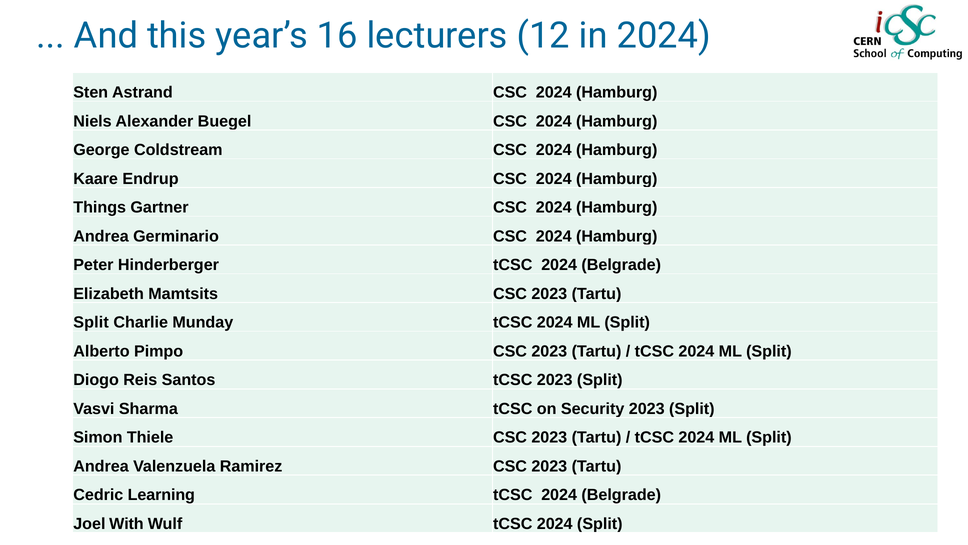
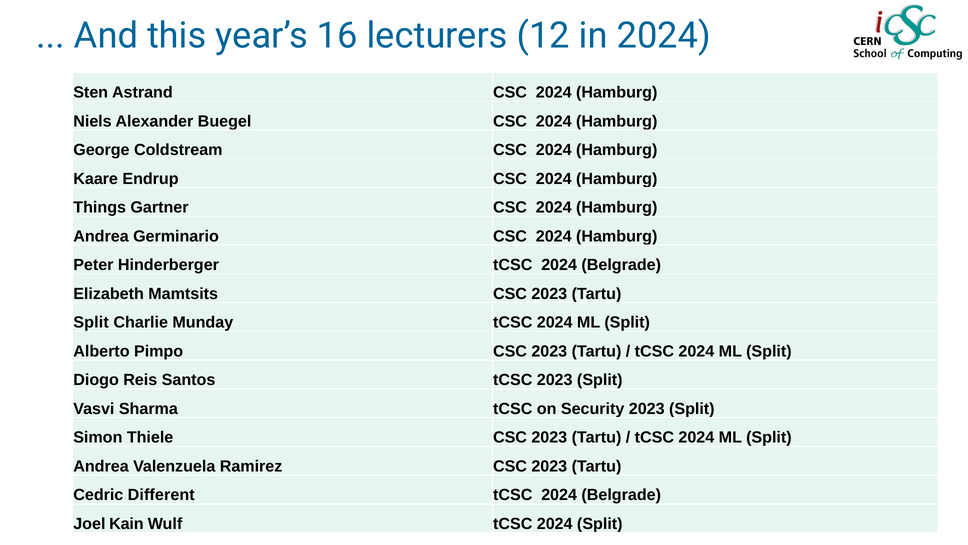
Learning: Learning -> Different (161, 495)
With: With -> Kain (126, 523)
